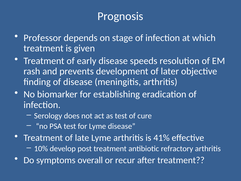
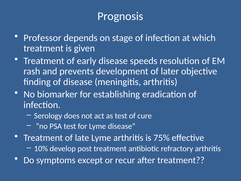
41%: 41% -> 75% (162, 138)
overall: overall -> except (90, 160)
